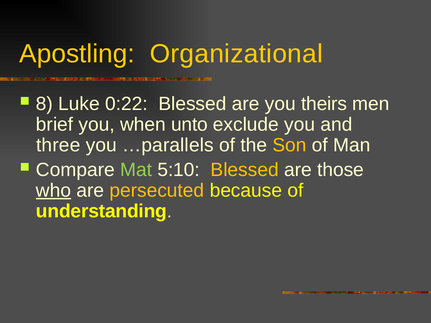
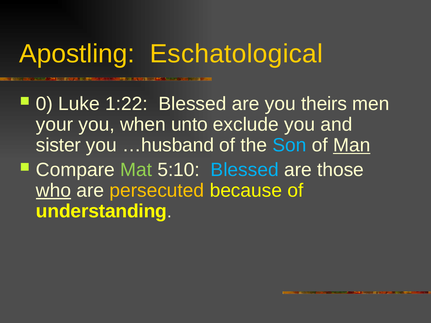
Organizational: Organizational -> Eschatological (236, 54)
8: 8 -> 0 (44, 104)
0:22: 0:22 -> 1:22 (126, 104)
brief: brief -> your (55, 125)
three: three -> sister (58, 145)
…parallels: …parallels -> …husband (168, 145)
Son colour: yellow -> light blue (289, 145)
Man underline: none -> present (352, 145)
Blessed colour: yellow -> light blue (245, 170)
